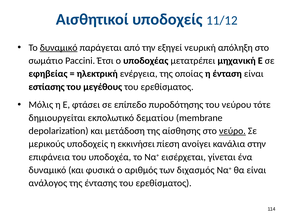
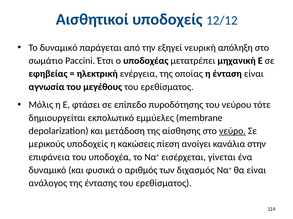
11/12: 11/12 -> 12/12 (222, 21)
δυναμικό underline: present -> none (59, 48)
εστίασης: εστίασης -> αγνωσία (47, 87)
δεματίου: δεματίου -> εμμύελες (155, 118)
εκκινήσει: εκκινήσει -> κακώσεις (136, 144)
